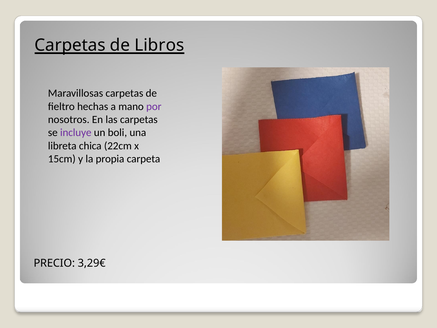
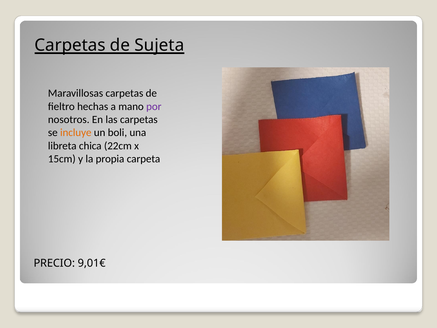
Libros: Libros -> Sujeta (159, 45)
incluye colour: purple -> orange (76, 133)
3,29€: 3,29€ -> 9,01€ (92, 263)
